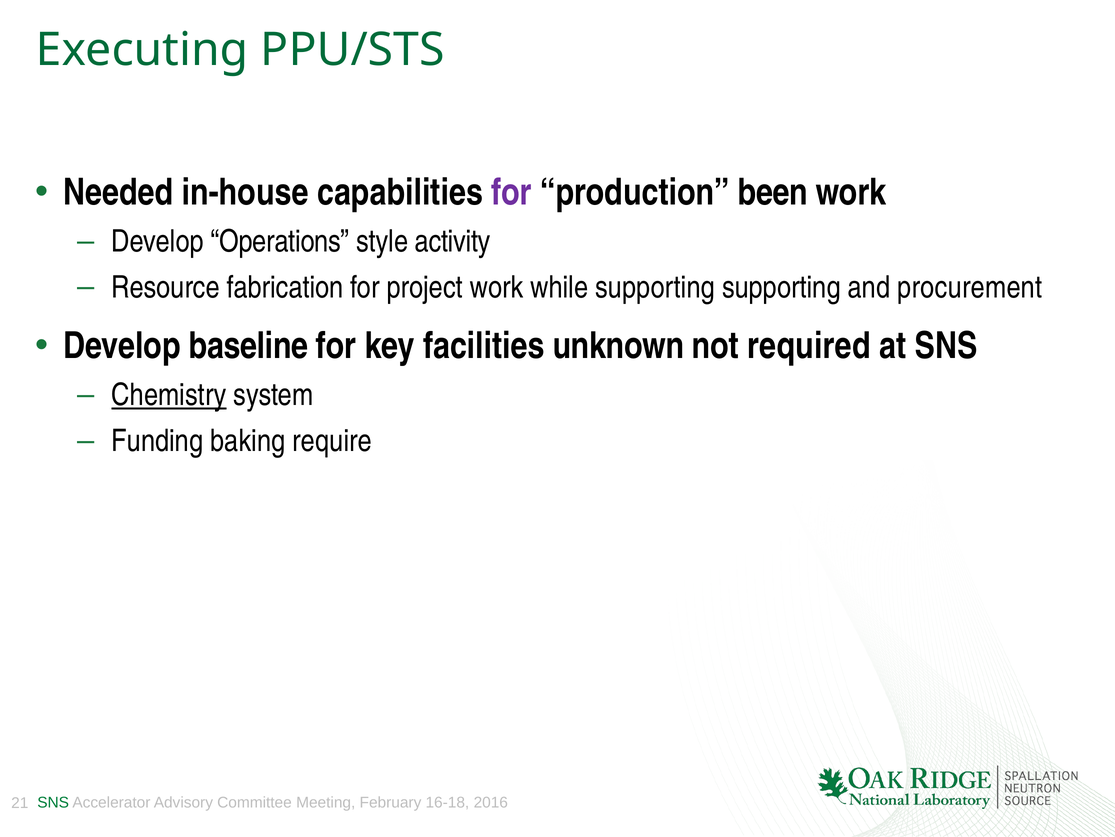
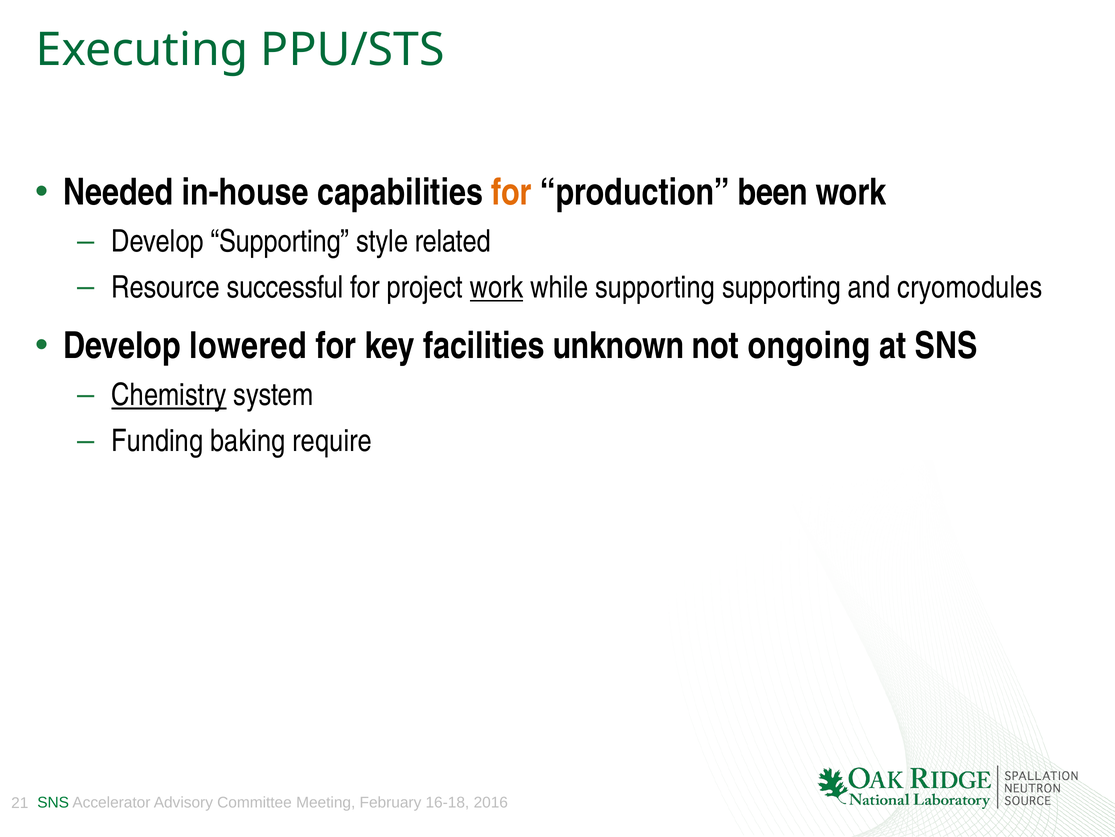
for colour: purple -> orange (512, 192)
Develop Operations: Operations -> Supporting (280, 241)
activity: activity -> related (453, 241)
fabrication: fabrication -> successful (285, 287)
work underline: none -> present (496, 287)
procurement: procurement -> cryomodules (970, 287)
baseline: baseline -> lowered (248, 346)
required: required -> ongoing (809, 346)
